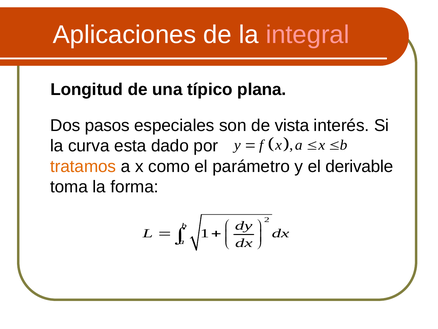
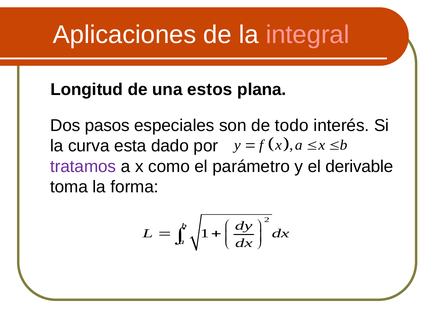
típico: típico -> estos (210, 89)
vista: vista -> todo (292, 125)
tratamos colour: orange -> purple (83, 166)
